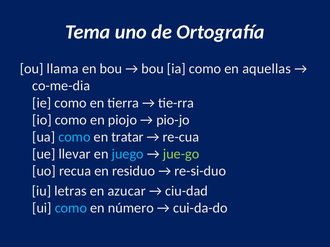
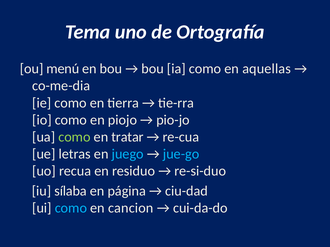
llama: llama -> menú (63, 69)
como colour: light blue -> light green (74, 137)
llevar: llevar -> letras (75, 154)
jue-go colour: light green -> light blue (181, 154)
letras: letras -> sílaba (71, 191)
azucar: azucar -> página (127, 191)
número: número -> cancion (131, 208)
